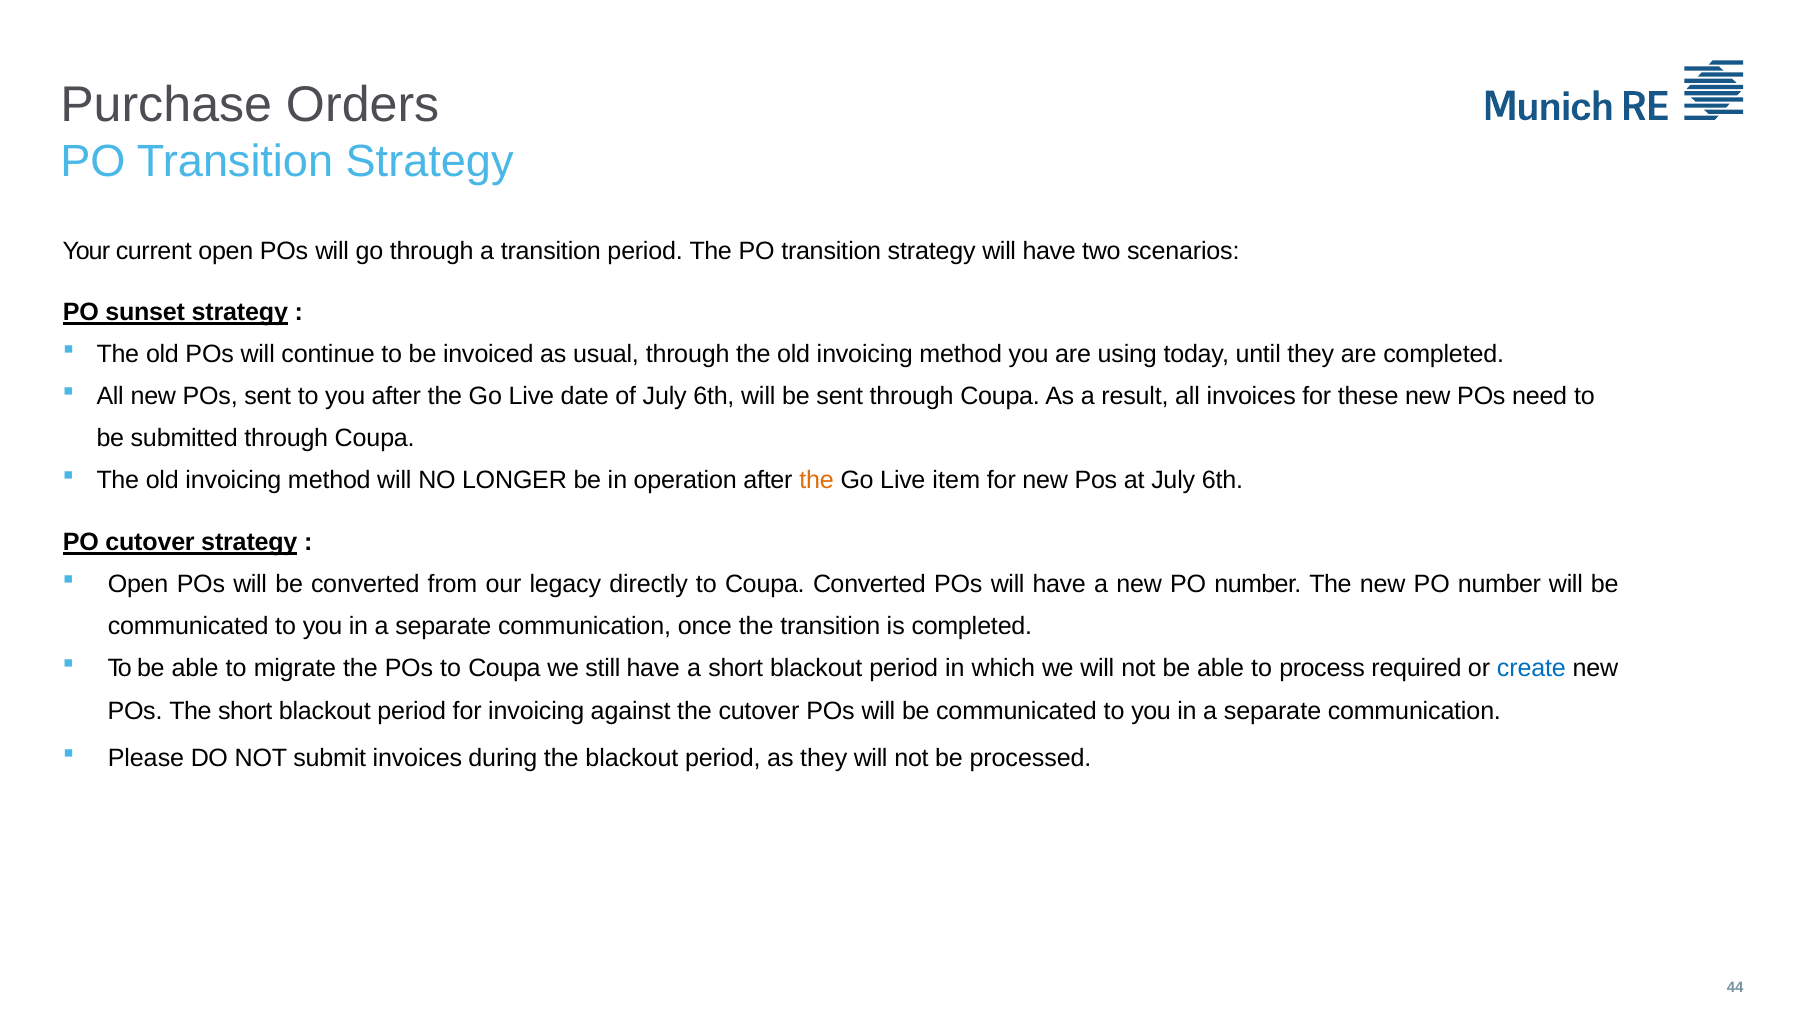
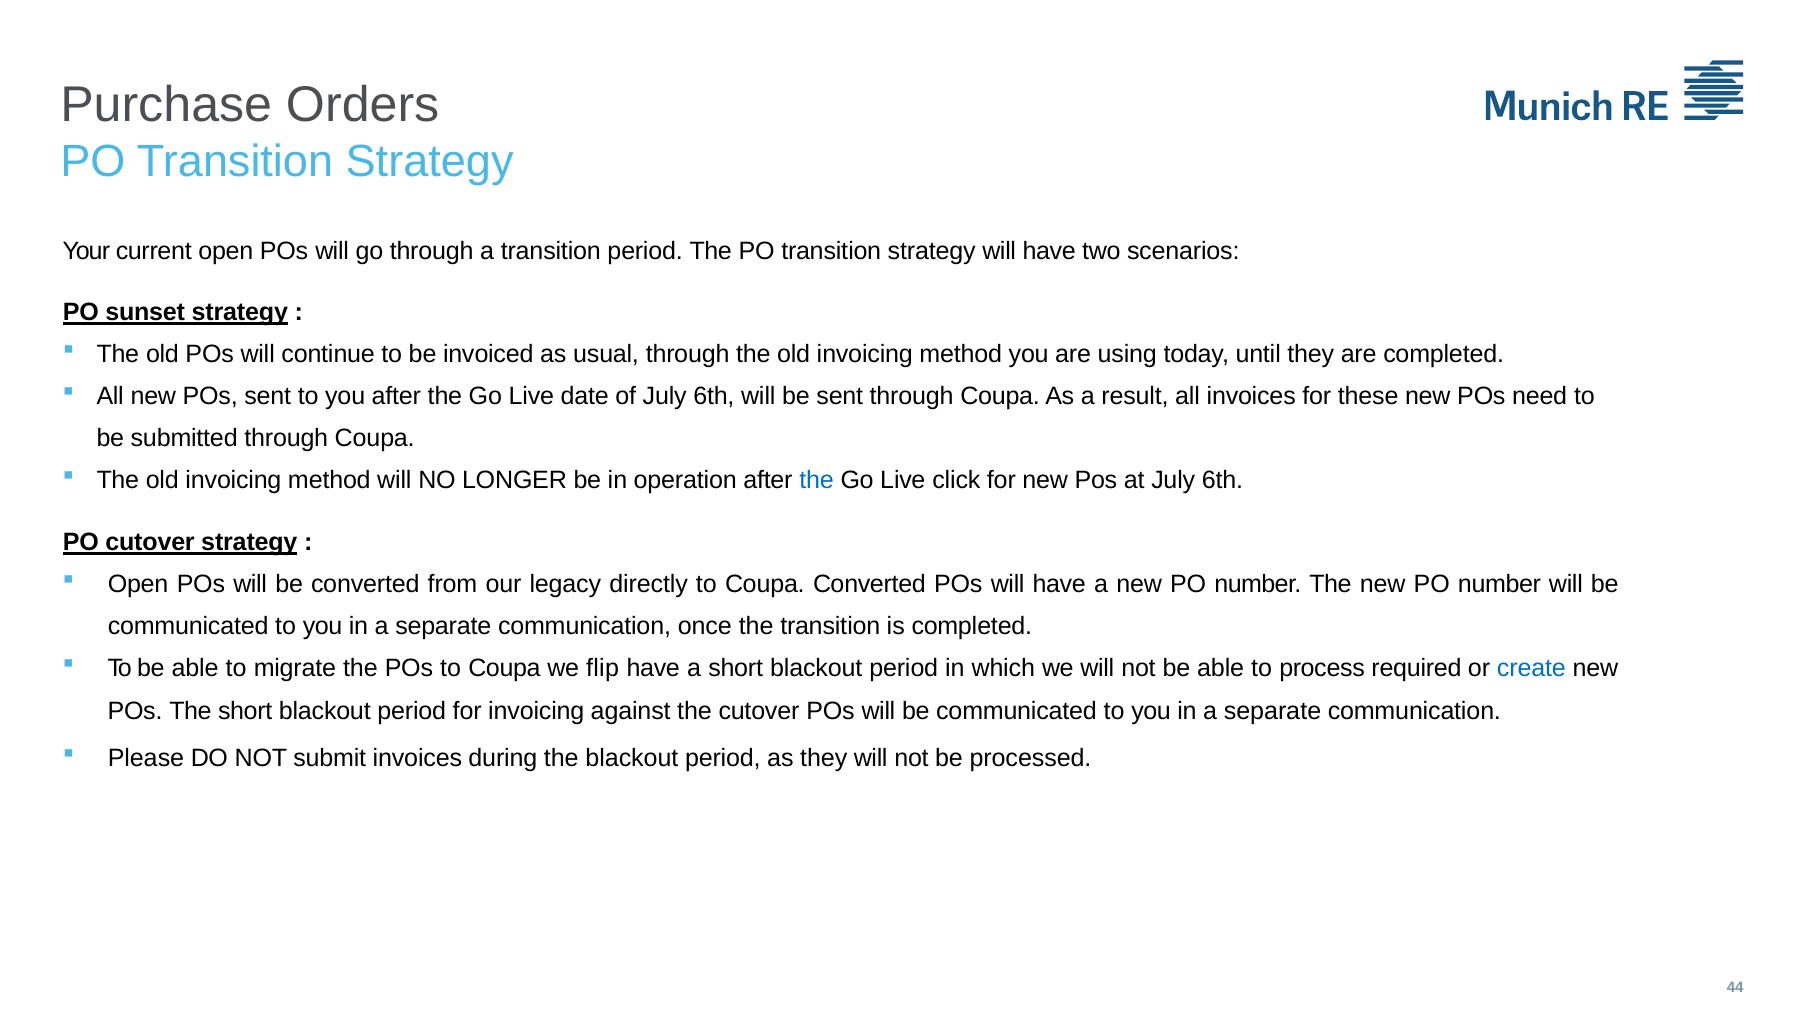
the colour: orange -> blue (817, 481)
item: item -> click (956, 481)
still: still -> flip (603, 669)
